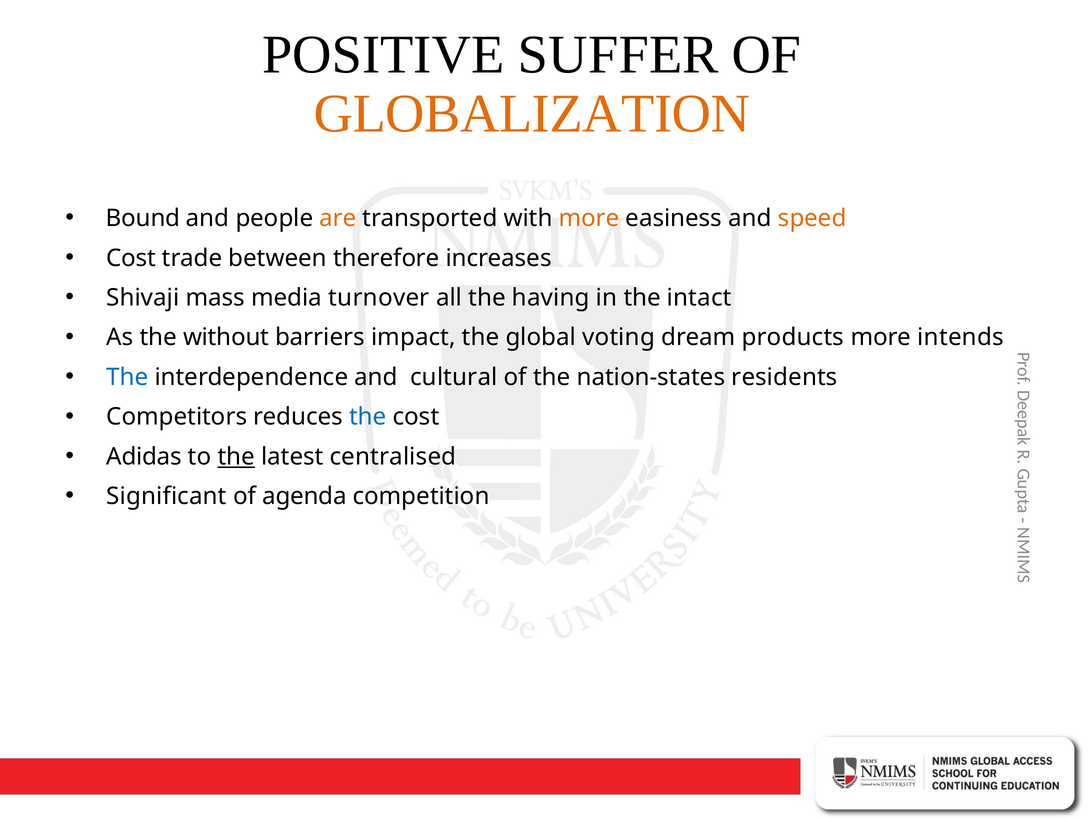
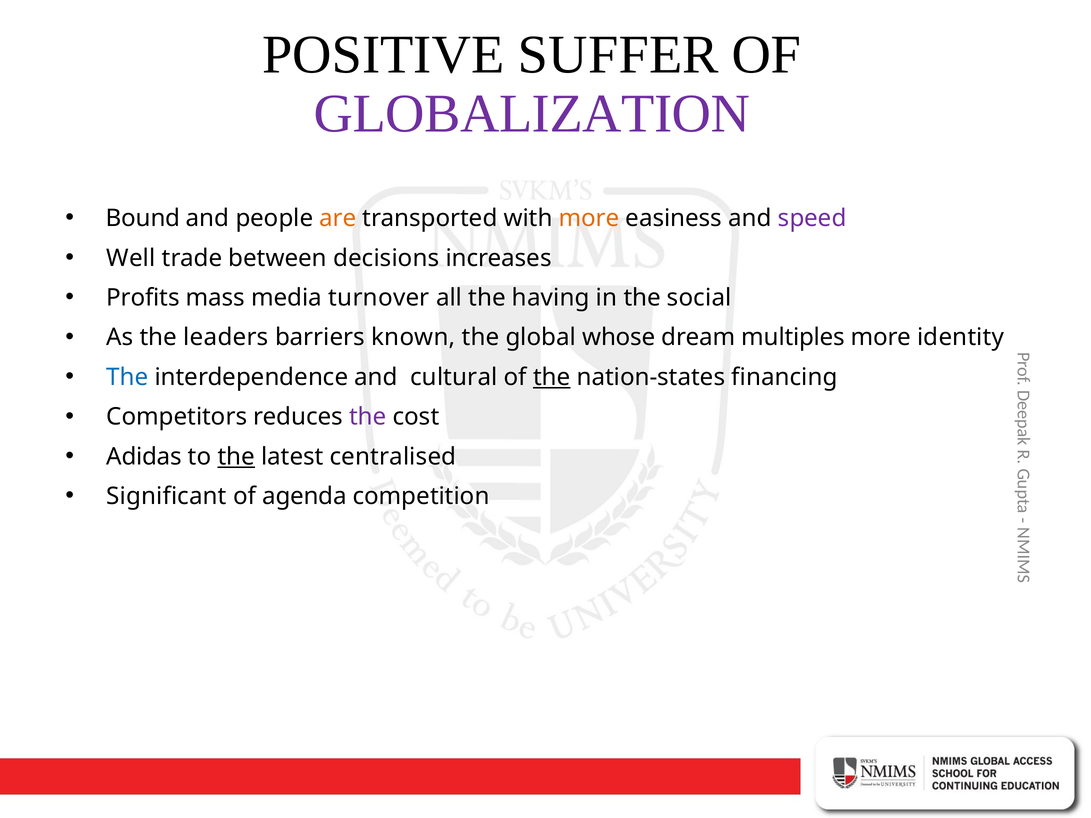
GLOBALIZATION colour: orange -> purple (532, 114)
speed colour: orange -> purple (812, 218)
Cost: Cost -> Well (131, 258)
therefore: therefore -> decisions (386, 258)
Shivaji: Shivaji -> Profits (143, 298)
intact: intact -> social (699, 298)
without: without -> leaders (226, 338)
impact: impact -> known (413, 338)
voting: voting -> whose (619, 338)
products: products -> multiples (793, 338)
intends: intends -> identity (961, 338)
the underline: none -> present (552, 377)
residents: residents -> financing (785, 377)
the colour: blue -> purple (368, 417)
